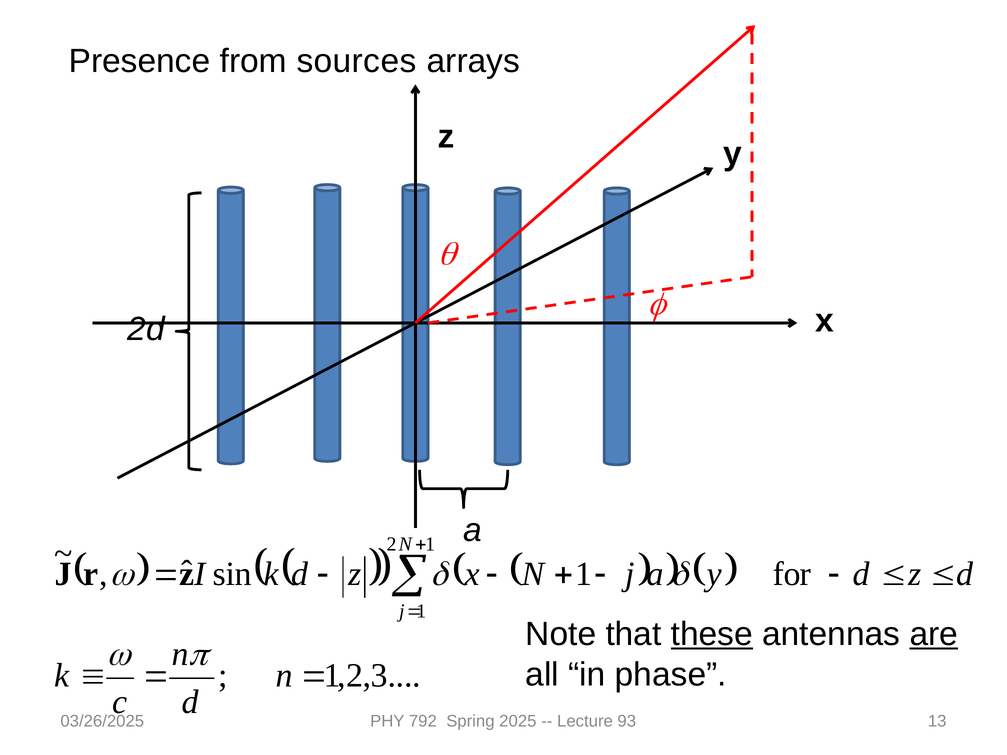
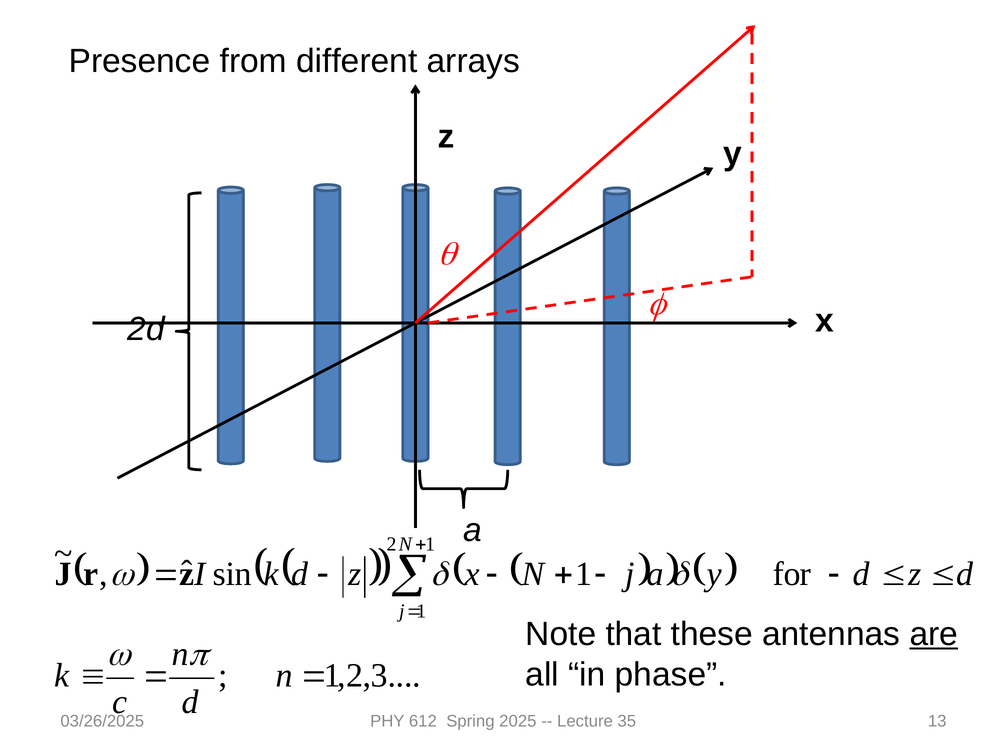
sources: sources -> different (357, 61)
these underline: present -> none (712, 634)
792: 792 -> 612 (423, 721)
93: 93 -> 35 (627, 721)
